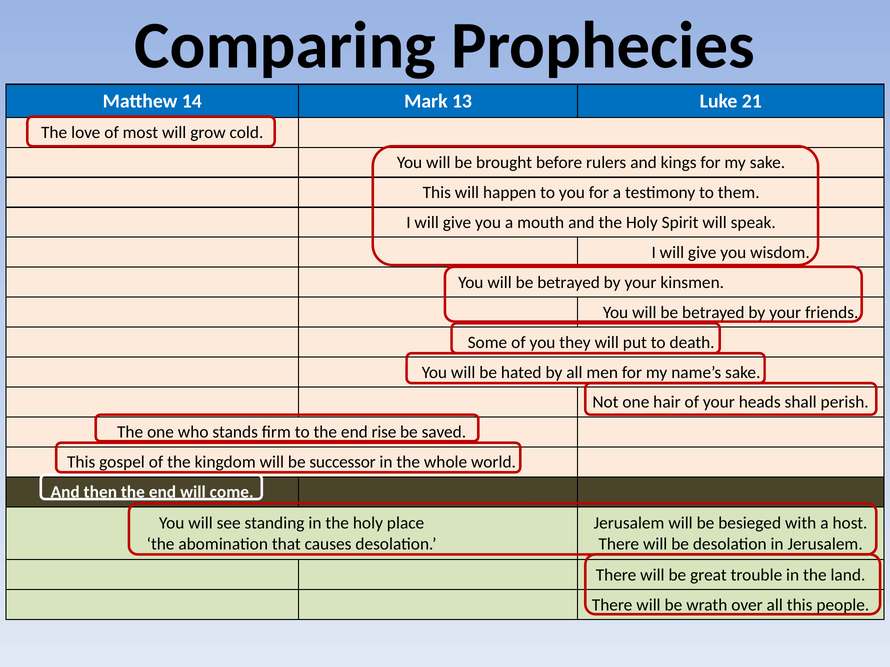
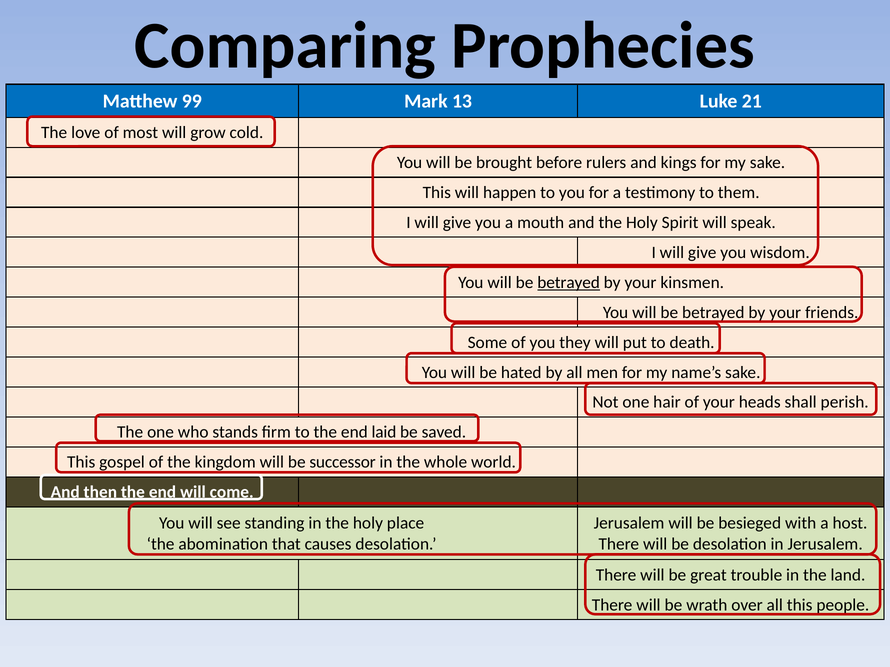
14: 14 -> 99 (192, 101)
betrayed underline: none -> present (569, 283)
rise: rise -> laid (384, 433)
